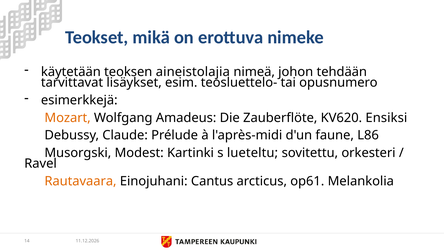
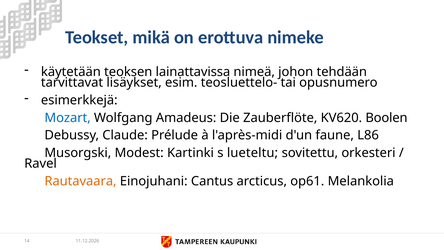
aineistolajia: aineistolajia -> lainattavissa (193, 72)
Mozart colour: orange -> blue (68, 118)
Ensiksi: Ensiksi -> Boolen (387, 118)
